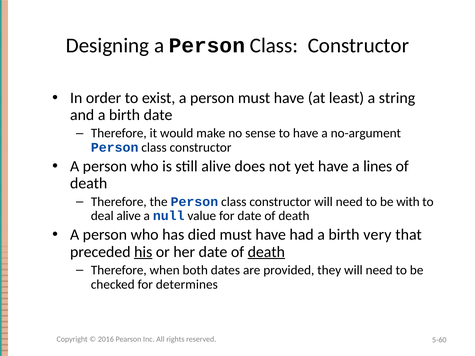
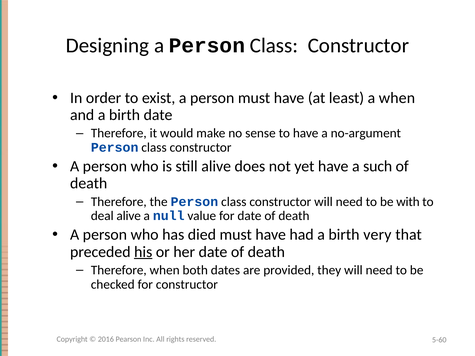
a string: string -> when (397, 98)
lines: lines -> such (378, 166)
death underline: present -> none (266, 252)
for determines: determines -> constructor (187, 285)
